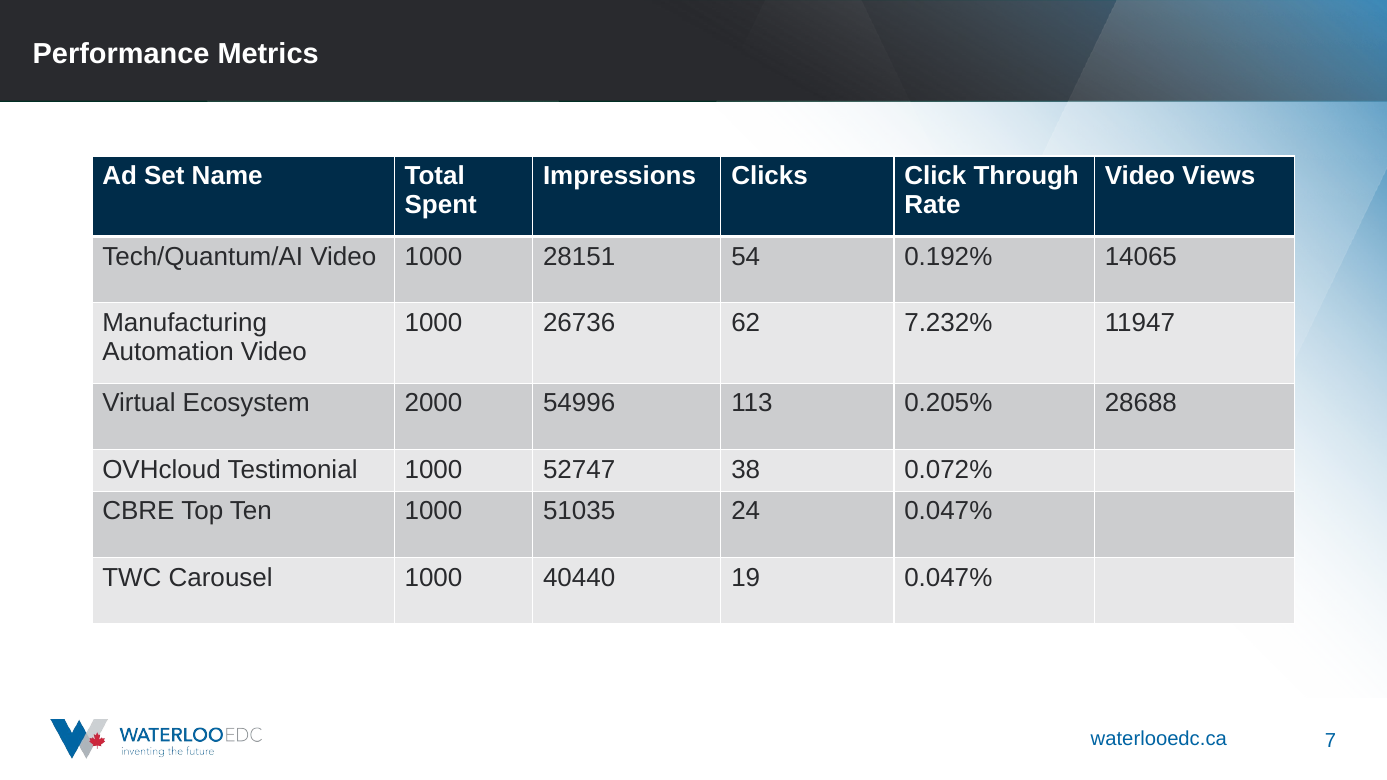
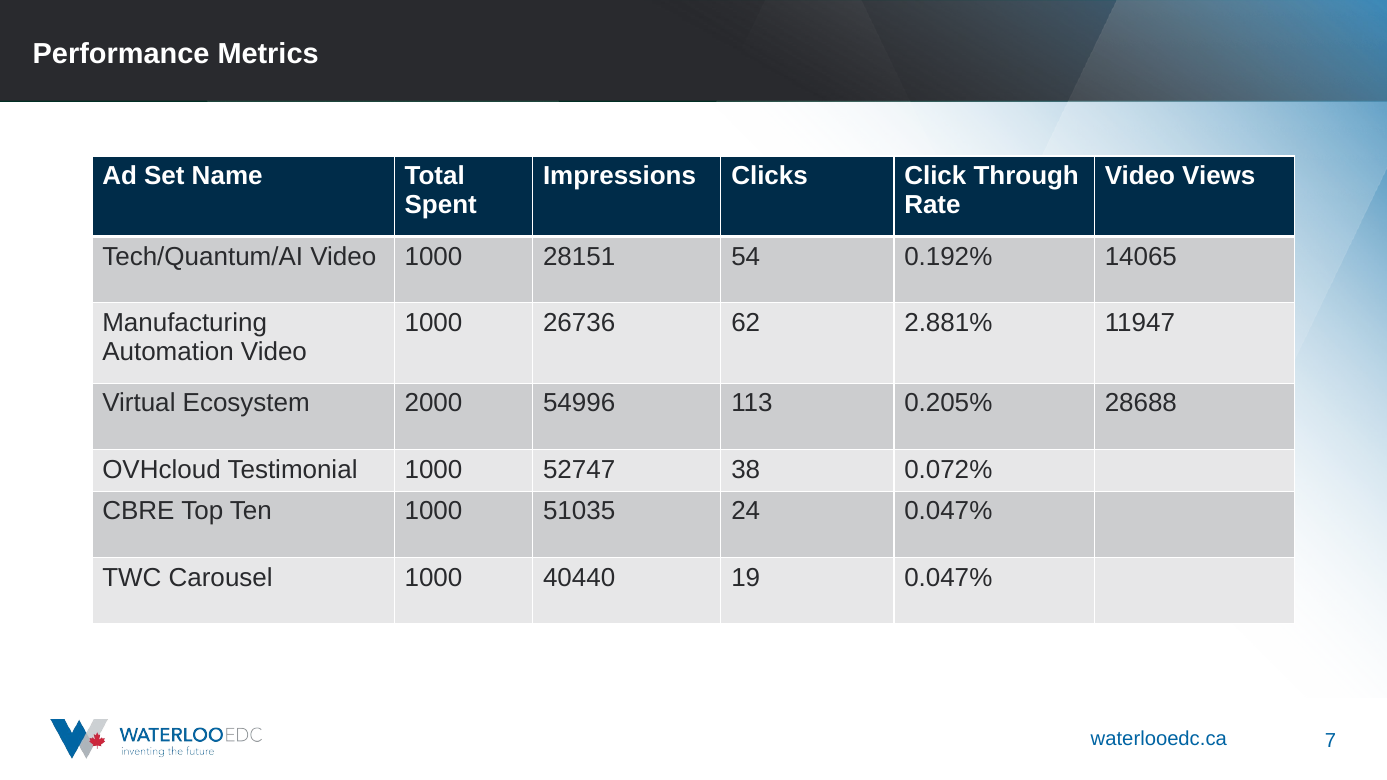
7.232%: 7.232% -> 2.881% (948, 323)
